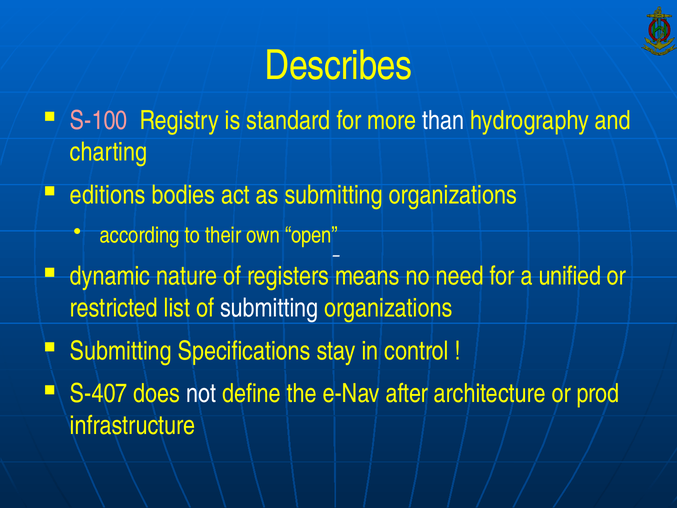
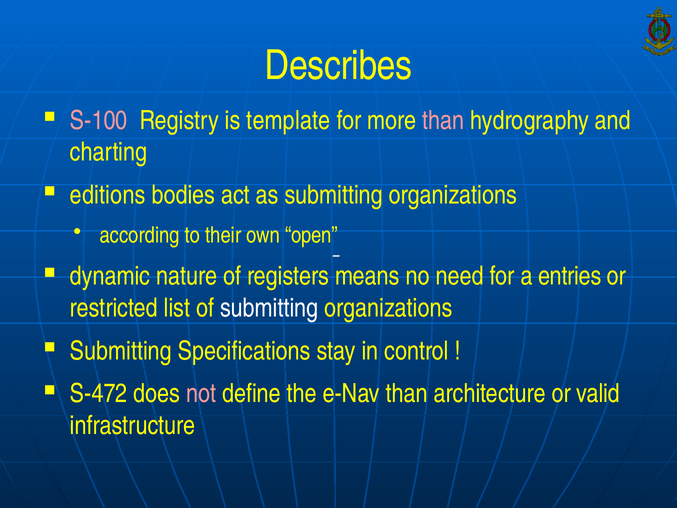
standard: standard -> template (288, 120)
than colour: white -> pink (443, 120)
unified: unified -> entries (570, 276)
S-407: S-407 -> S-472 (99, 394)
not colour: white -> pink (201, 394)
e-Nav after: after -> than (407, 394)
prod: prod -> valid (598, 394)
